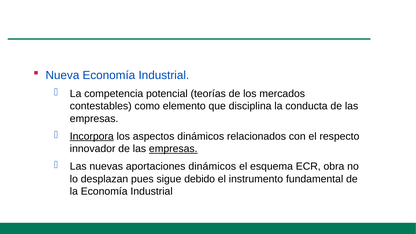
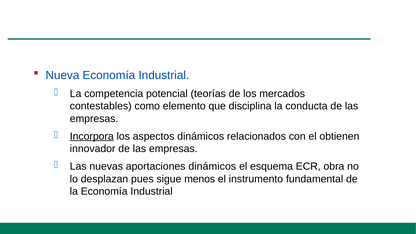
respecto: respecto -> obtienen (339, 136)
empresas underline: present -> none (173, 149)
debido: debido -> menos (200, 179)
